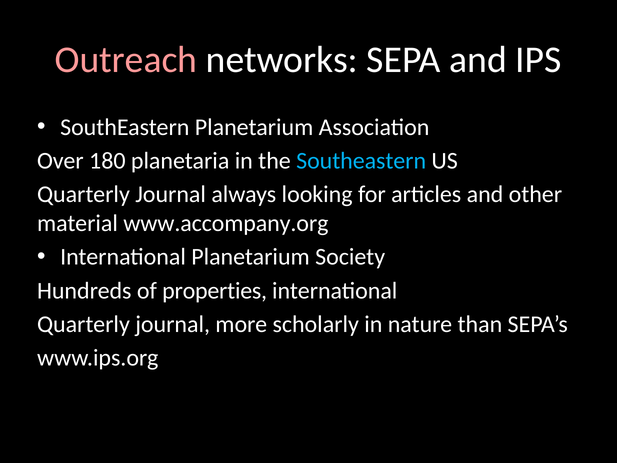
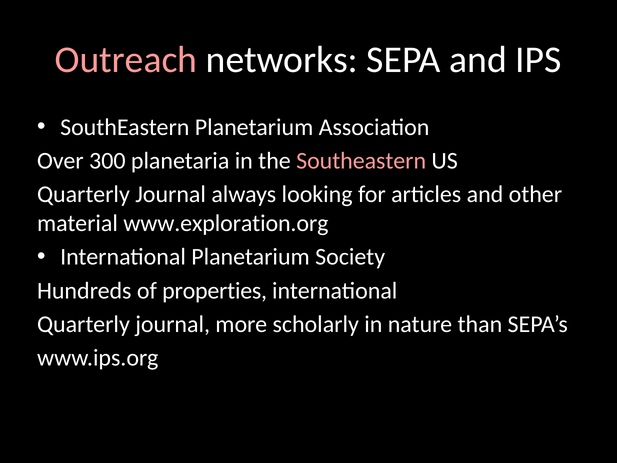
180: 180 -> 300 (107, 161)
Southeastern colour: light blue -> pink (361, 161)
www.accompany.org: www.accompany.org -> www.exploration.org (226, 223)
